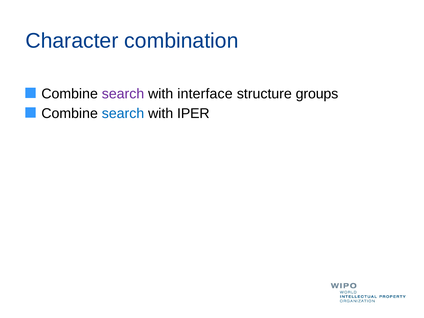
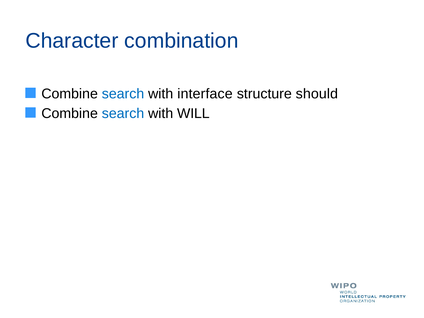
search colour: purple -> blue (123, 94)
groups: groups -> should (317, 94)
IPER: IPER -> WILL (193, 114)
